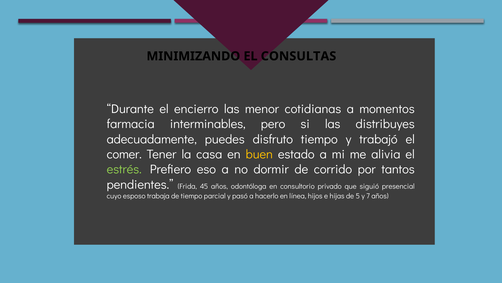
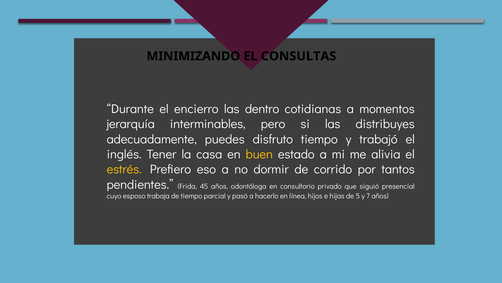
menor: menor -> dentro (262, 109)
farmacia: farmacia -> jerarquía (131, 124)
comer: comer -> inglés (124, 154)
estrés colour: light green -> yellow (124, 169)
